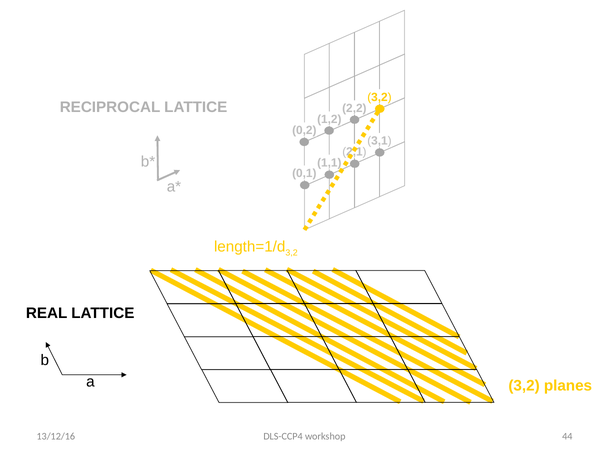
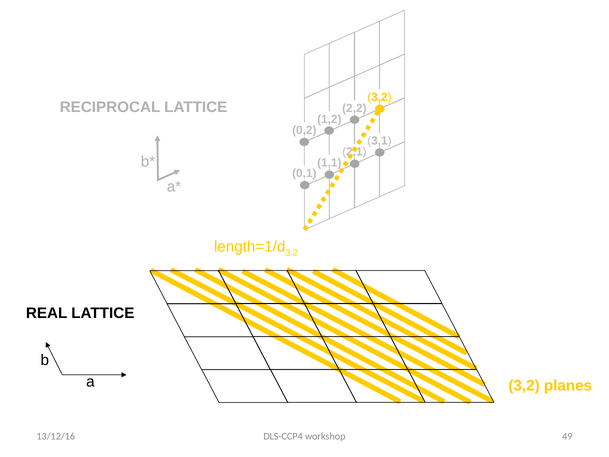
44: 44 -> 49 (567, 436)
